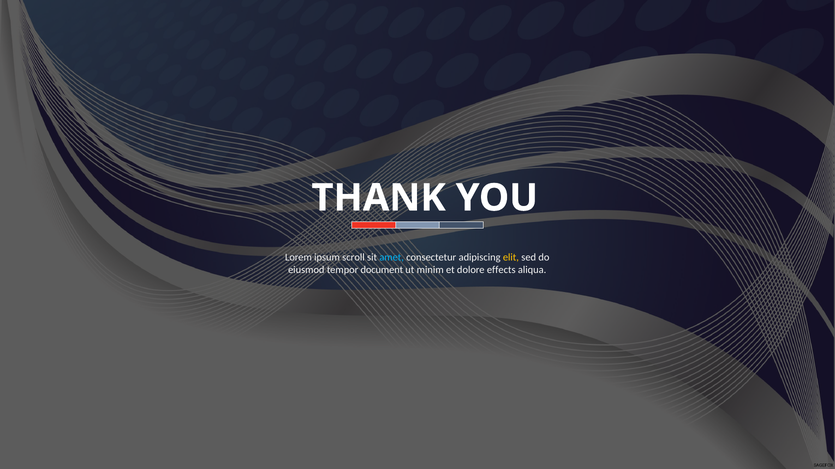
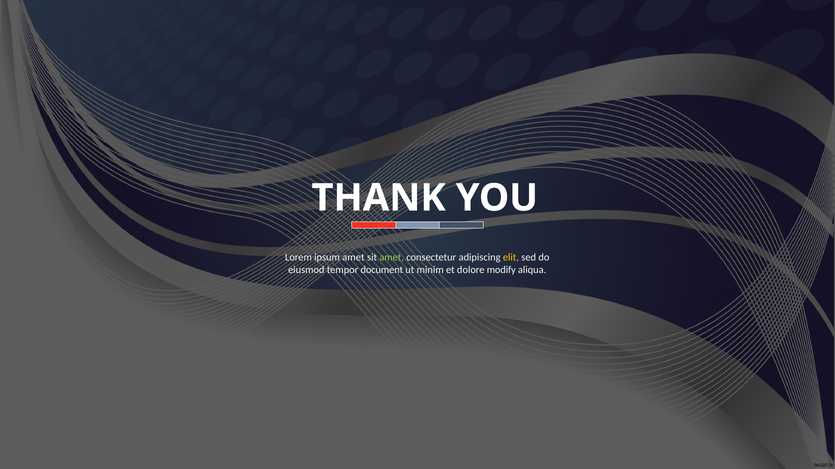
ipsum scroll: scroll -> amet (353, 258)
amet colour: light blue -> light green (392, 258)
effects: effects -> modify (501, 270)
